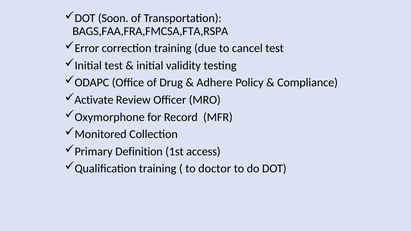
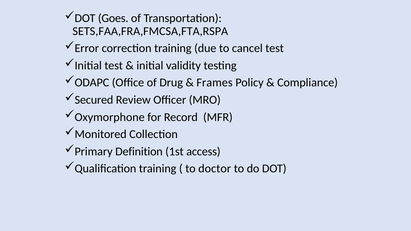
Soon: Soon -> Goes (113, 18)
BAGS,FAA,FRA,FMCSA,FTA,RSPA: BAGS,FAA,FRA,FMCSA,FTA,RSPA -> SETS,FAA,FRA,FMCSA,FTA,RSPA (150, 31)
Adhere: Adhere -> Frames (215, 83)
Activate: Activate -> Secured (94, 100)
